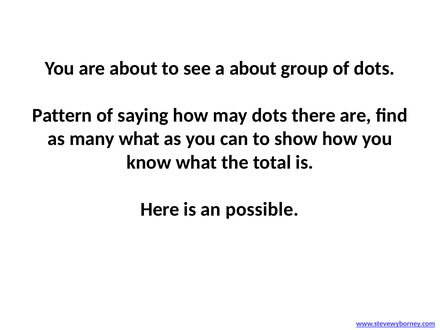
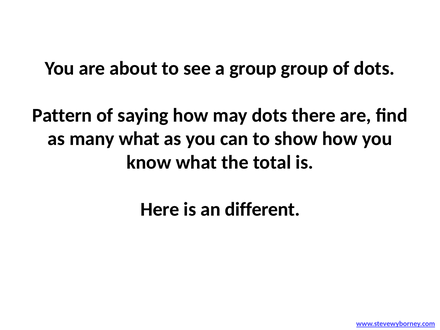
a about: about -> group (253, 68)
possible: possible -> different (262, 209)
